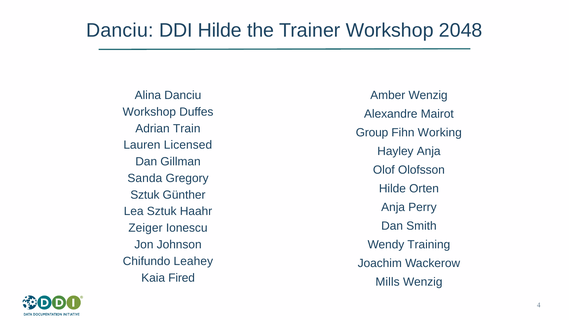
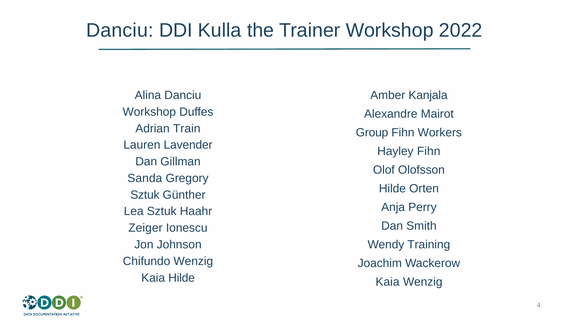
DDI Hilde: Hilde -> Kulla (220, 30)
2048: 2048 -> 2022 (461, 30)
Amber Wenzig: Wenzig -> Kanjala (428, 95)
Working: Working -> Workers (440, 133)
Licensed: Licensed -> Lavender (188, 145)
Hayley Anja: Anja -> Fihn (429, 151)
Chifundo Leahey: Leahey -> Wenzig (193, 261)
Kaia Fired: Fired -> Hilde (182, 278)
Mills: Mills -> Kaia (388, 282)
